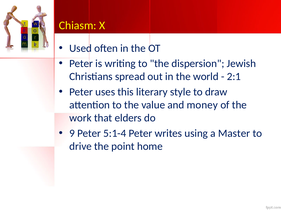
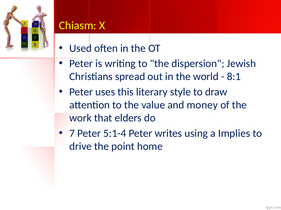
2:1: 2:1 -> 8:1 (234, 77)
9: 9 -> 7 (72, 134)
Master: Master -> Implies (234, 134)
